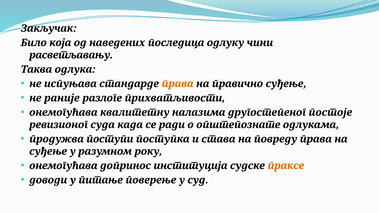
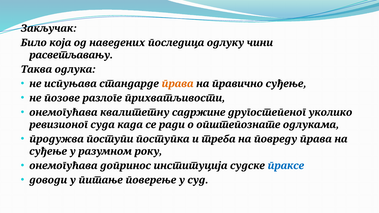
раније: раније -> позове (62, 98)
налазима: налазима -> садржине (199, 112)
постоје: постоје -> уколико (330, 112)
става: става -> треба (218, 139)
праксе colour: orange -> blue (286, 166)
